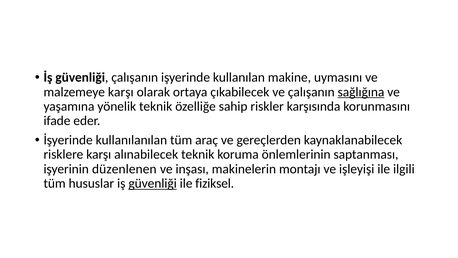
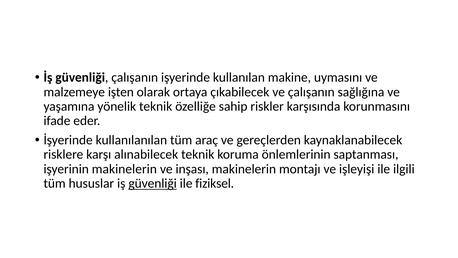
malzemeye karşı: karşı -> işten (121, 92)
sağlığına underline: present -> none (361, 92)
işyerinin düzenlenen: düzenlenen -> makinelerin (124, 169)
